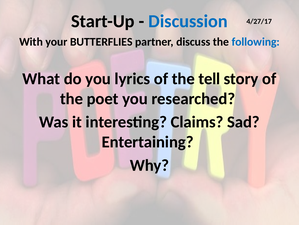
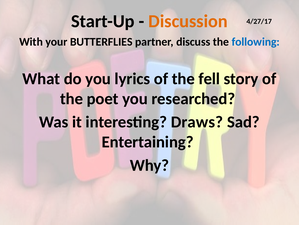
Discussion colour: blue -> orange (188, 21)
tell: tell -> fell (209, 79)
Claims: Claims -> Draws (197, 122)
